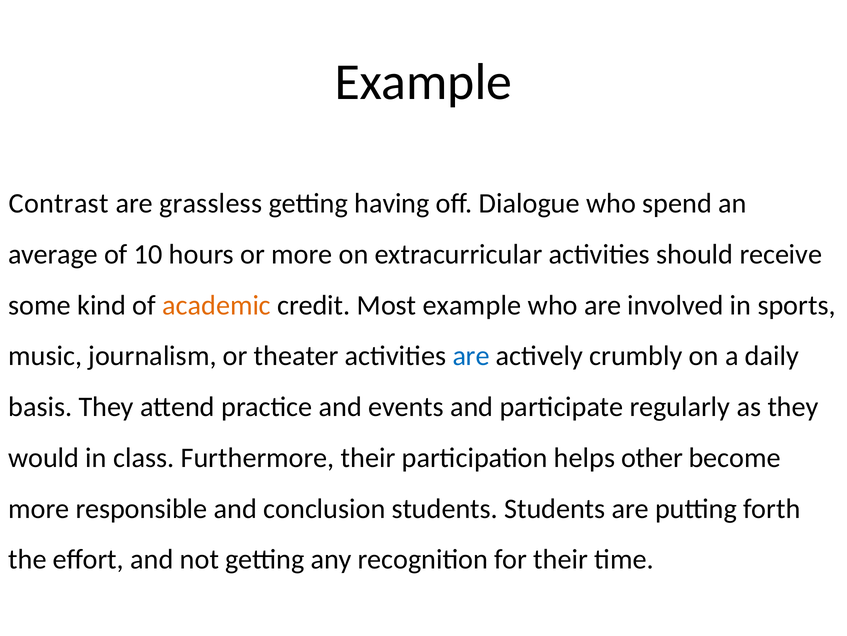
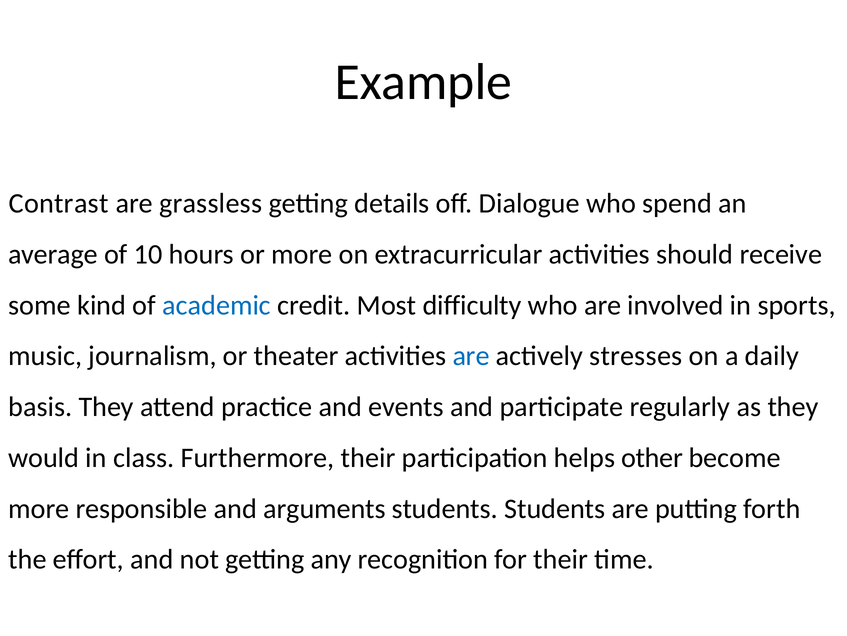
having: having -> details (392, 203)
academic colour: orange -> blue (217, 305)
Most example: example -> difficulty (472, 305)
crumbly: crumbly -> stresses (636, 356)
conclusion: conclusion -> arguments (324, 508)
